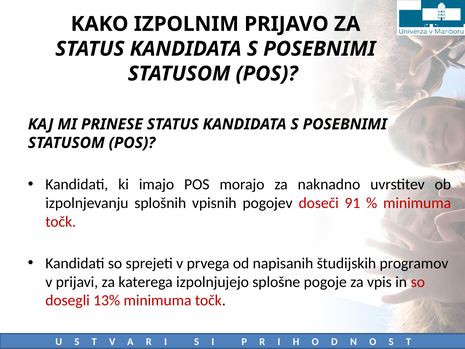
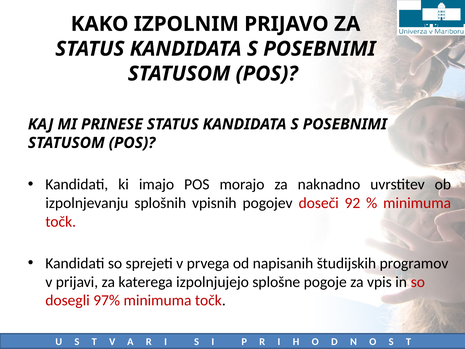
91: 91 -> 92 (352, 203)
13%: 13% -> 97% (107, 300)
